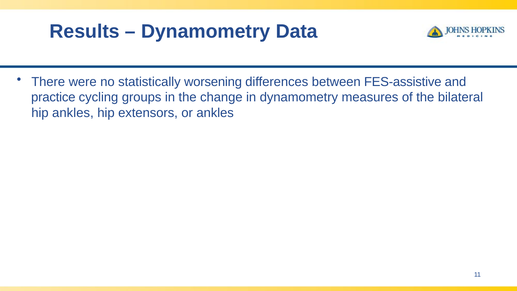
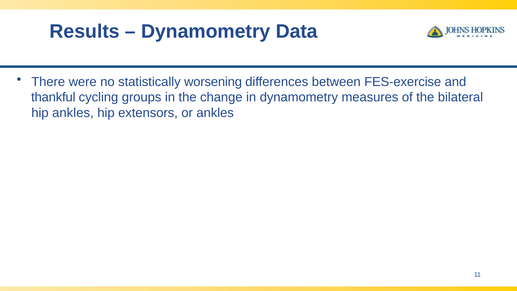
FES-assistive: FES-assistive -> FES-exercise (403, 82)
practice: practice -> thankful (53, 97)
